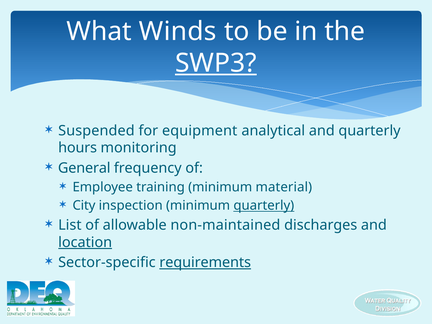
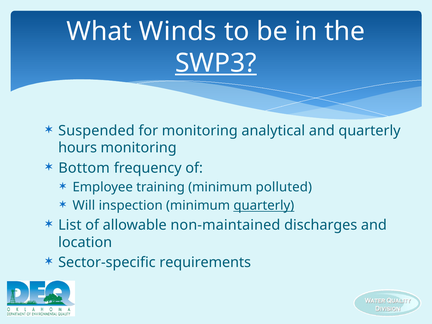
for equipment: equipment -> monitoring (200, 131)
General: General -> Bottom (84, 168)
material: material -> polluted (284, 187)
City: City -> Will (84, 206)
location underline: present -> none (85, 242)
requirements underline: present -> none (205, 263)
